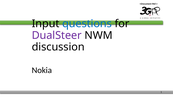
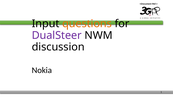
questions colour: blue -> orange (87, 24)
